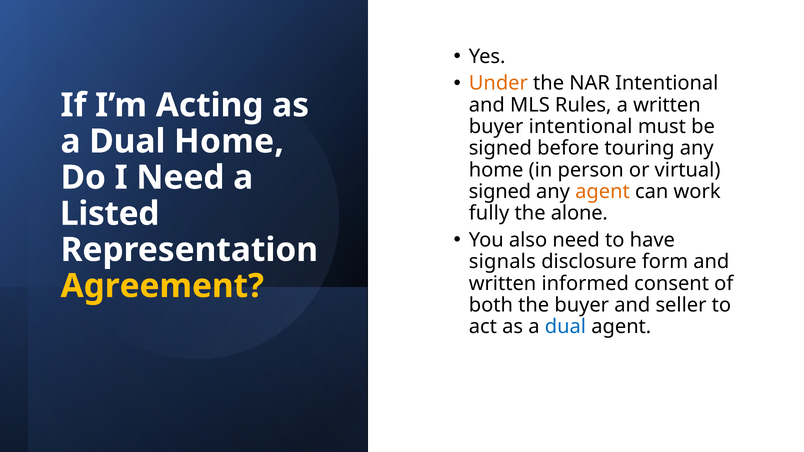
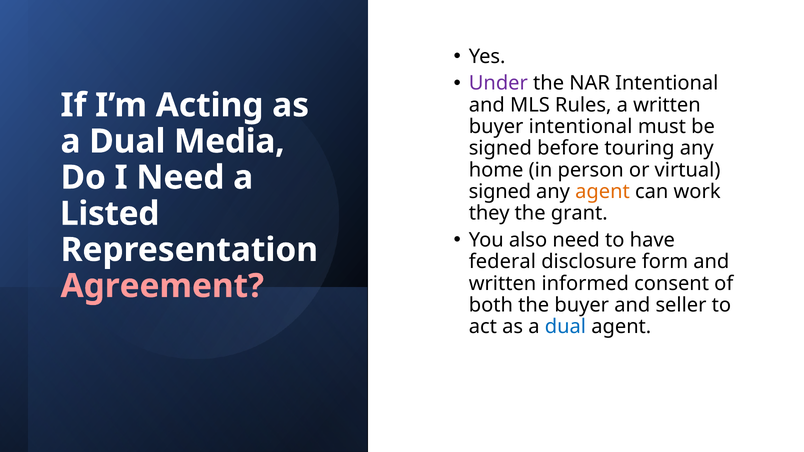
Under colour: orange -> purple (498, 83)
Dual Home: Home -> Media (229, 142)
fully: fully -> they (489, 213)
alone: alone -> grant (579, 213)
signals: signals -> federal (502, 262)
Agreement colour: yellow -> pink (162, 286)
